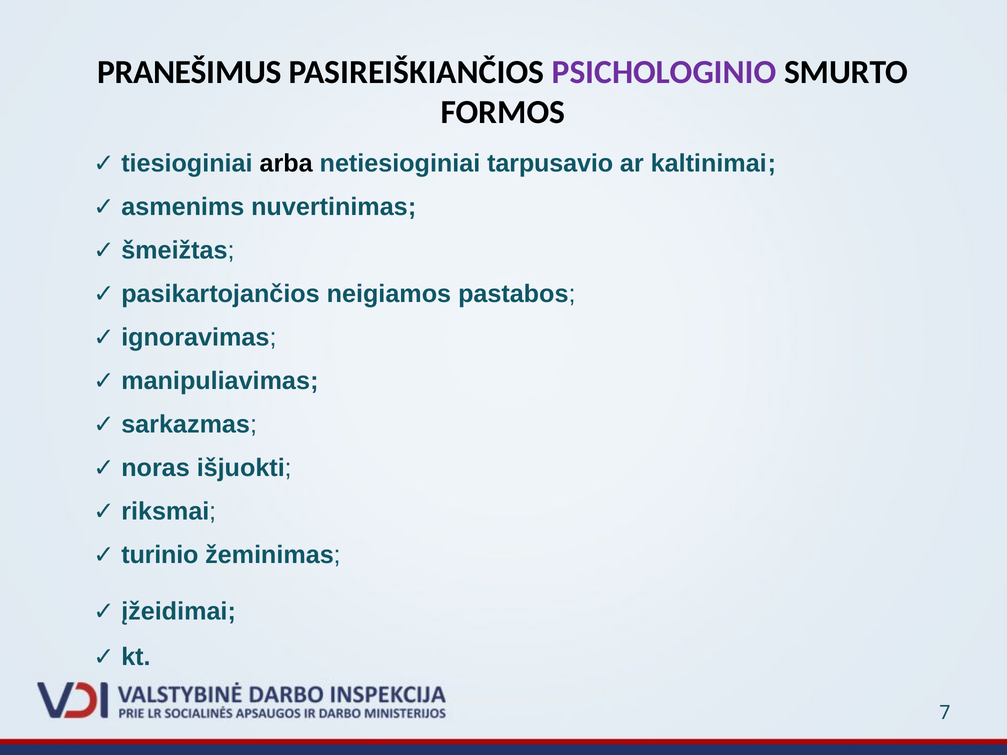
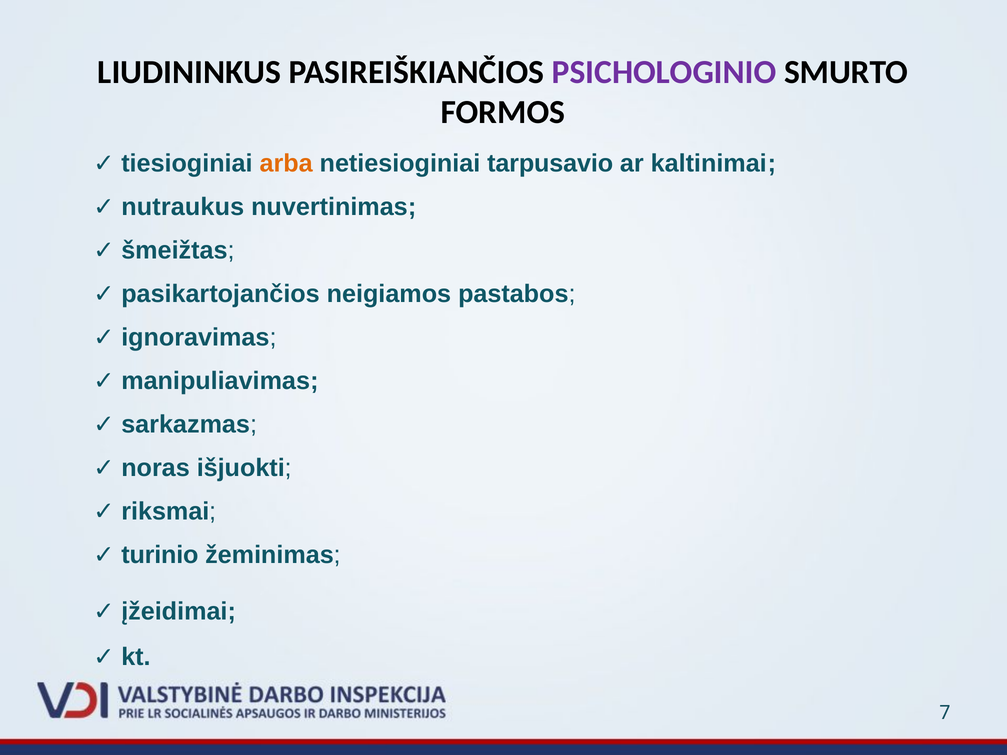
PRANEŠIMUS: PRANEŠIMUS -> LIUDININKUS (189, 72)
arba colour: black -> orange (286, 164)
asmenims: asmenims -> nutraukus (183, 207)
